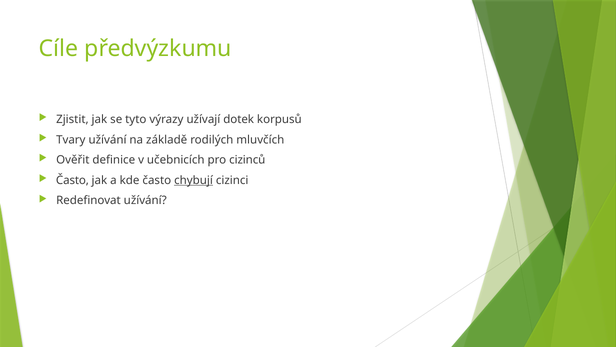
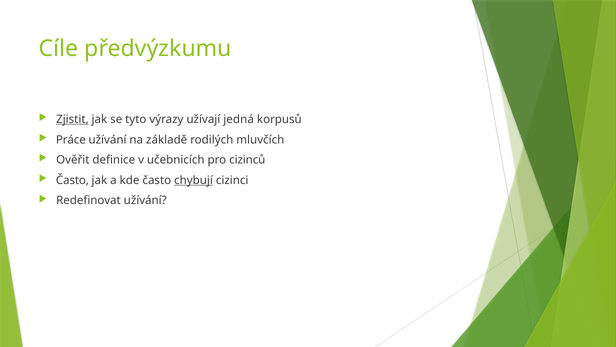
Zjistit underline: none -> present (72, 119)
dotek: dotek -> jedná (239, 119)
Tvary: Tvary -> Práce (71, 139)
